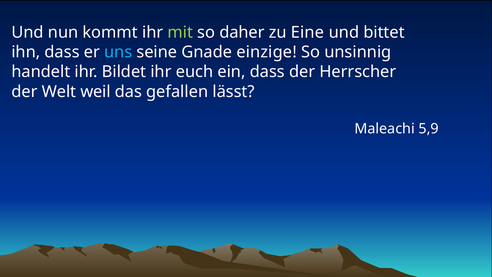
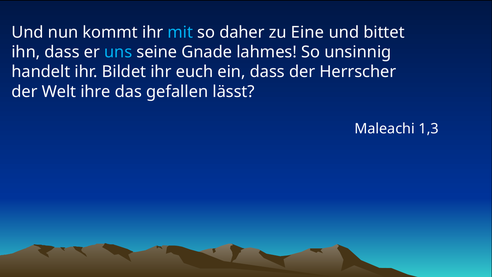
mit colour: light green -> light blue (180, 32)
einzige: einzige -> lahmes (267, 52)
weil: weil -> ihre (95, 91)
5,9: 5,9 -> 1,3 (429, 129)
